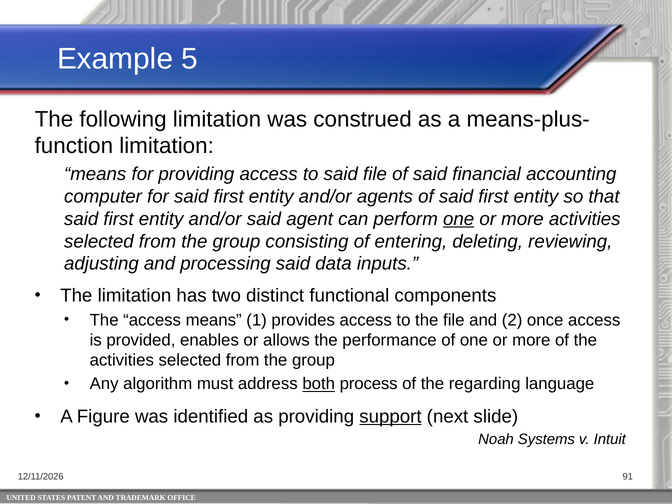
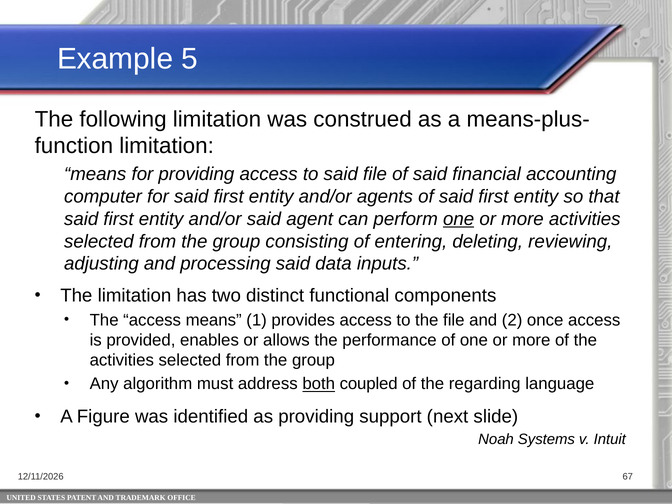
process: process -> coupled (369, 384)
support underline: present -> none (390, 417)
91: 91 -> 67 (628, 477)
